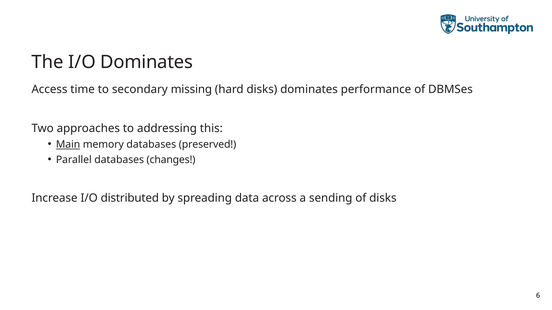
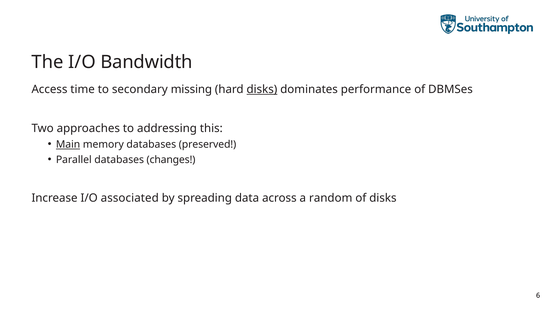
I/O Dominates: Dominates -> Bandwidth (147, 62)
disks underline: none -> present (262, 90)
distributed: distributed -> associated (130, 198)
sending: sending -> random (331, 198)
